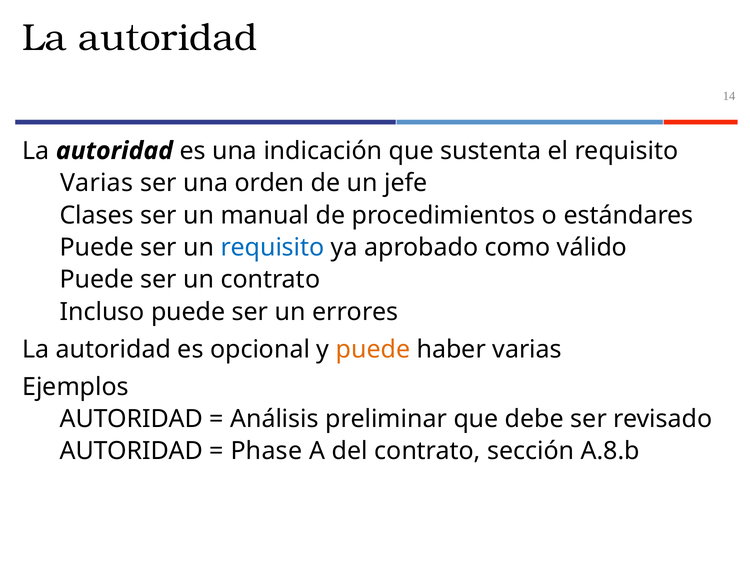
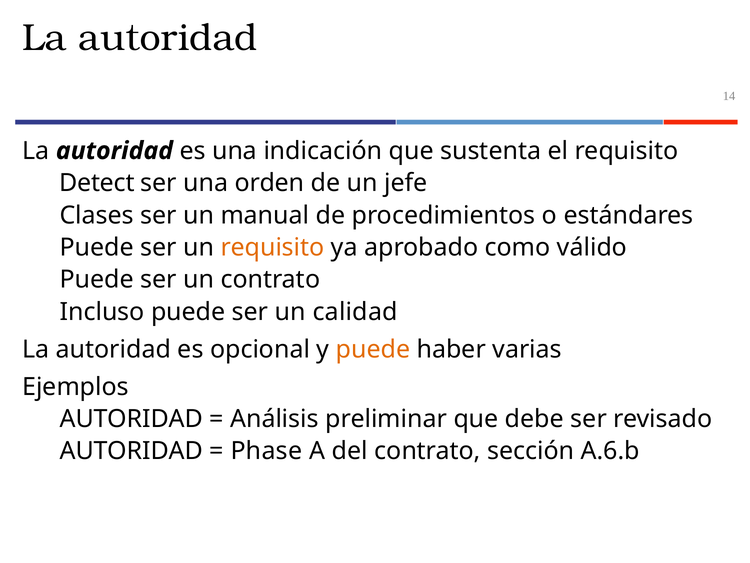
Varias: Varias -> Detect (97, 183)
requisito colour: blue -> orange (272, 247)
errores: errores -> calidad (355, 312)
A.8.b: A.8.b -> A.6.b (610, 451)
